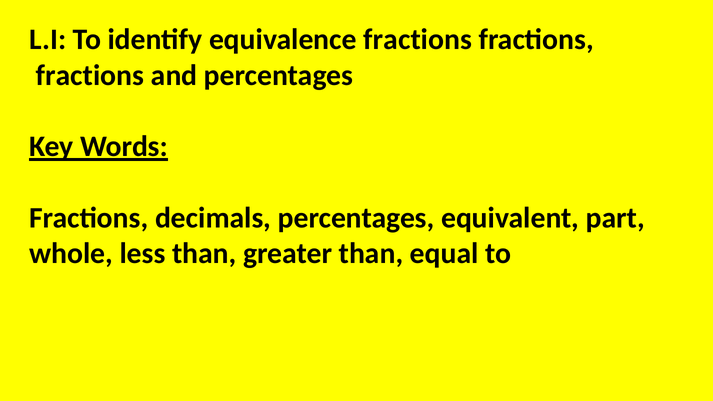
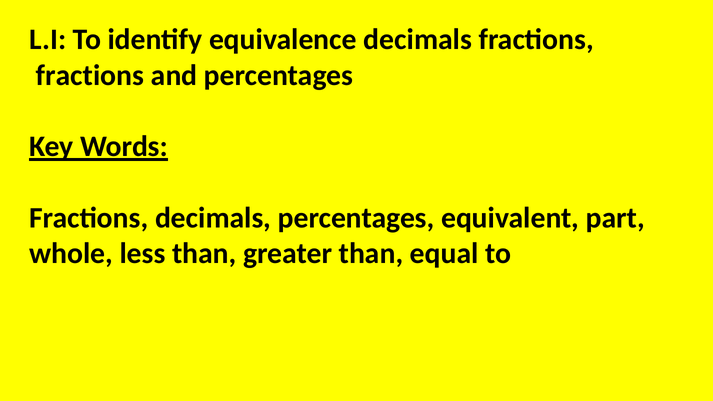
equivalence fractions: fractions -> decimals (418, 40)
